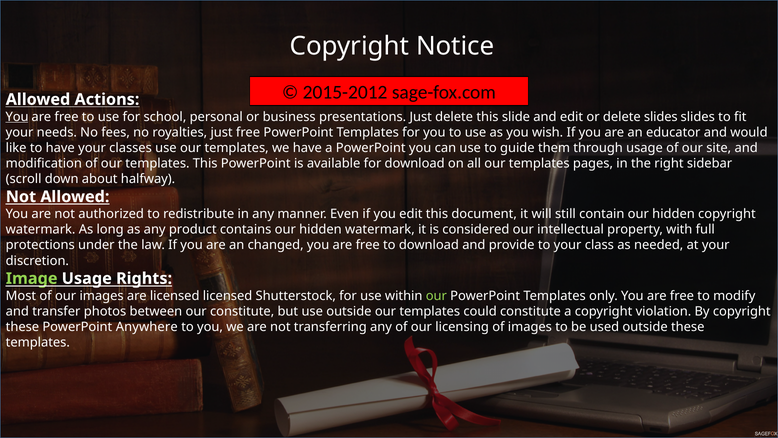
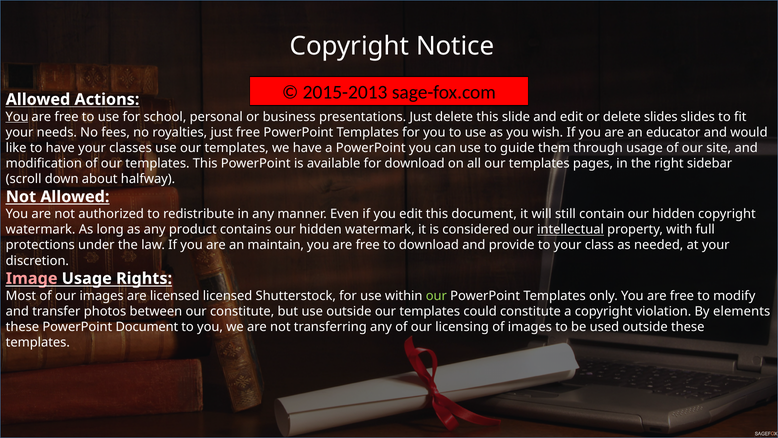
2015-2012: 2015-2012 -> 2015-2013 (345, 92)
intellectual underline: none -> present (571, 229)
changed: changed -> maintain (276, 245)
Image colour: light green -> pink (32, 278)
By copyright: copyright -> elements (742, 311)
PowerPoint Anywhere: Anywhere -> Document (147, 327)
